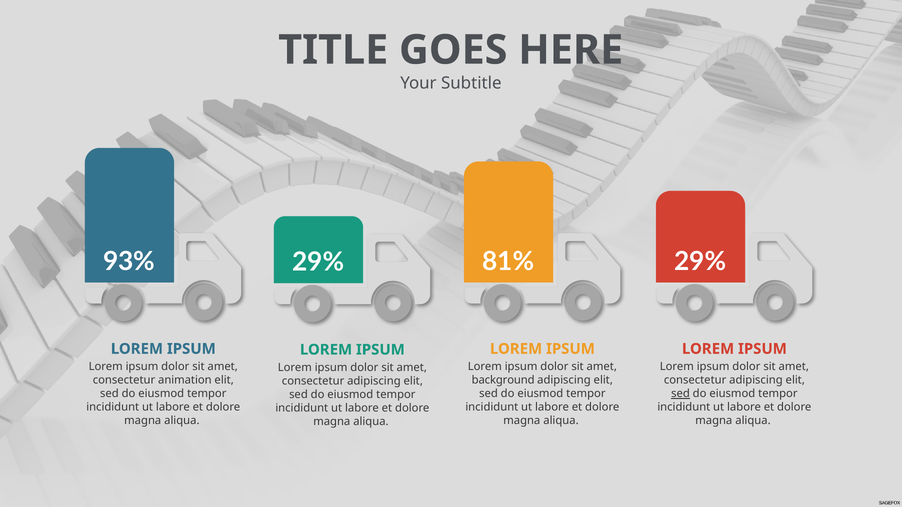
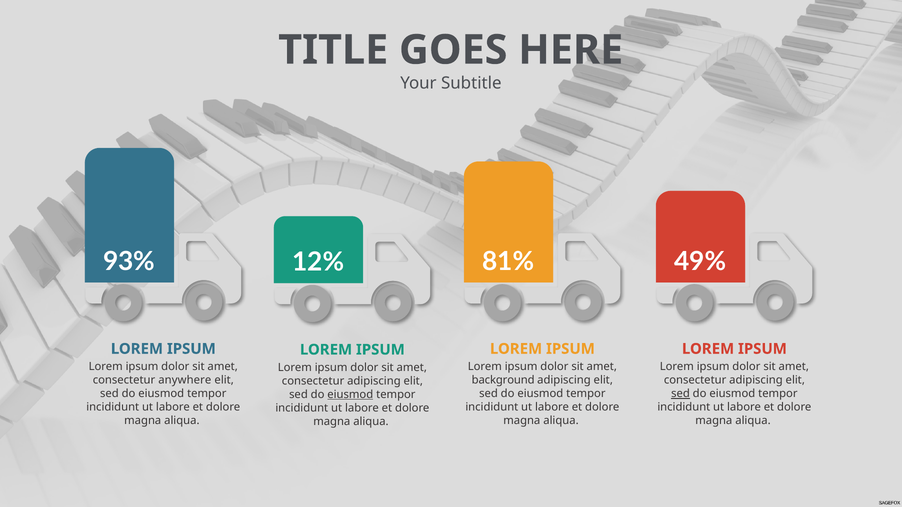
29%: 29% -> 49% (700, 262)
29%: 29% -> 12% (318, 262)
animation: animation -> anywhere (185, 380)
eiusmod underline: none -> present (350, 395)
